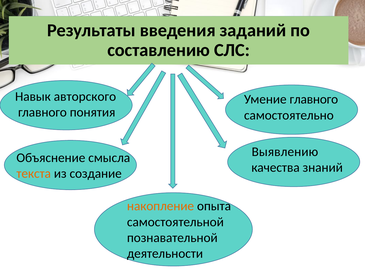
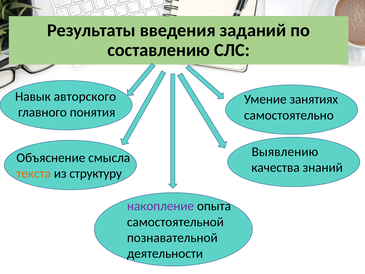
Умение главного: главного -> занятиях (314, 99)
создание: создание -> структуру (96, 173)
накопление colour: orange -> purple (161, 206)
